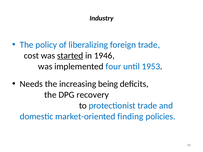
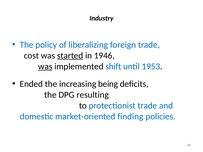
was underline: none -> present (45, 66)
four: four -> shift (113, 66)
Needs: Needs -> Ended (31, 84)
recovery: recovery -> resulting (93, 95)
